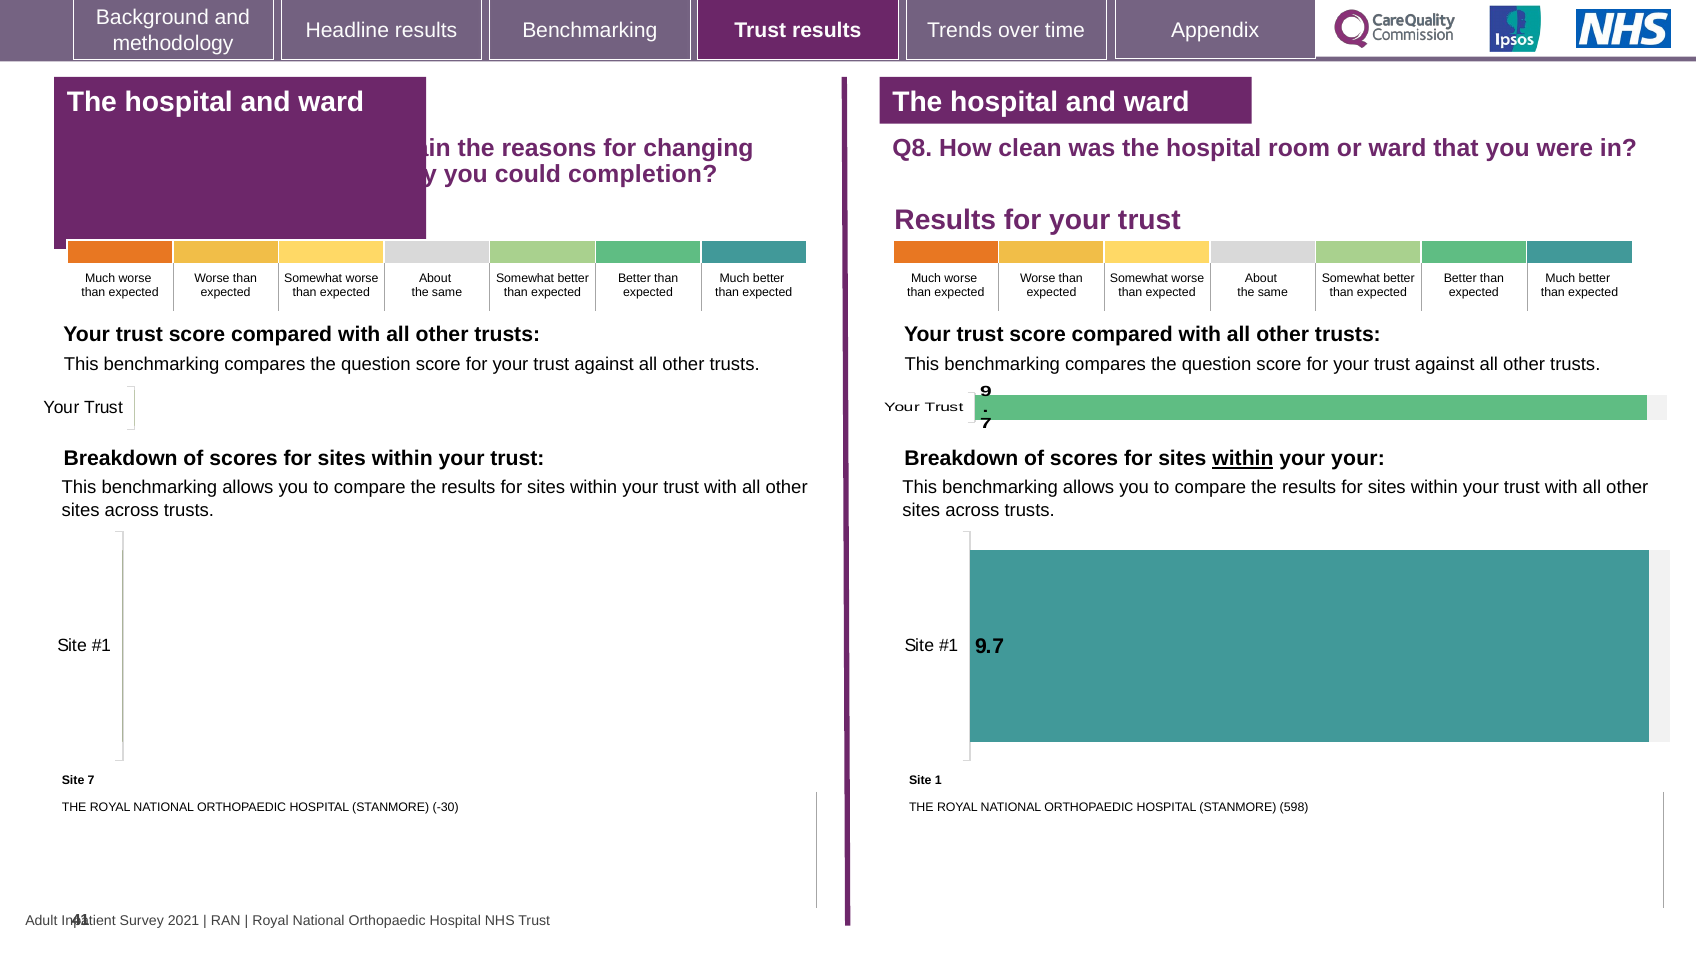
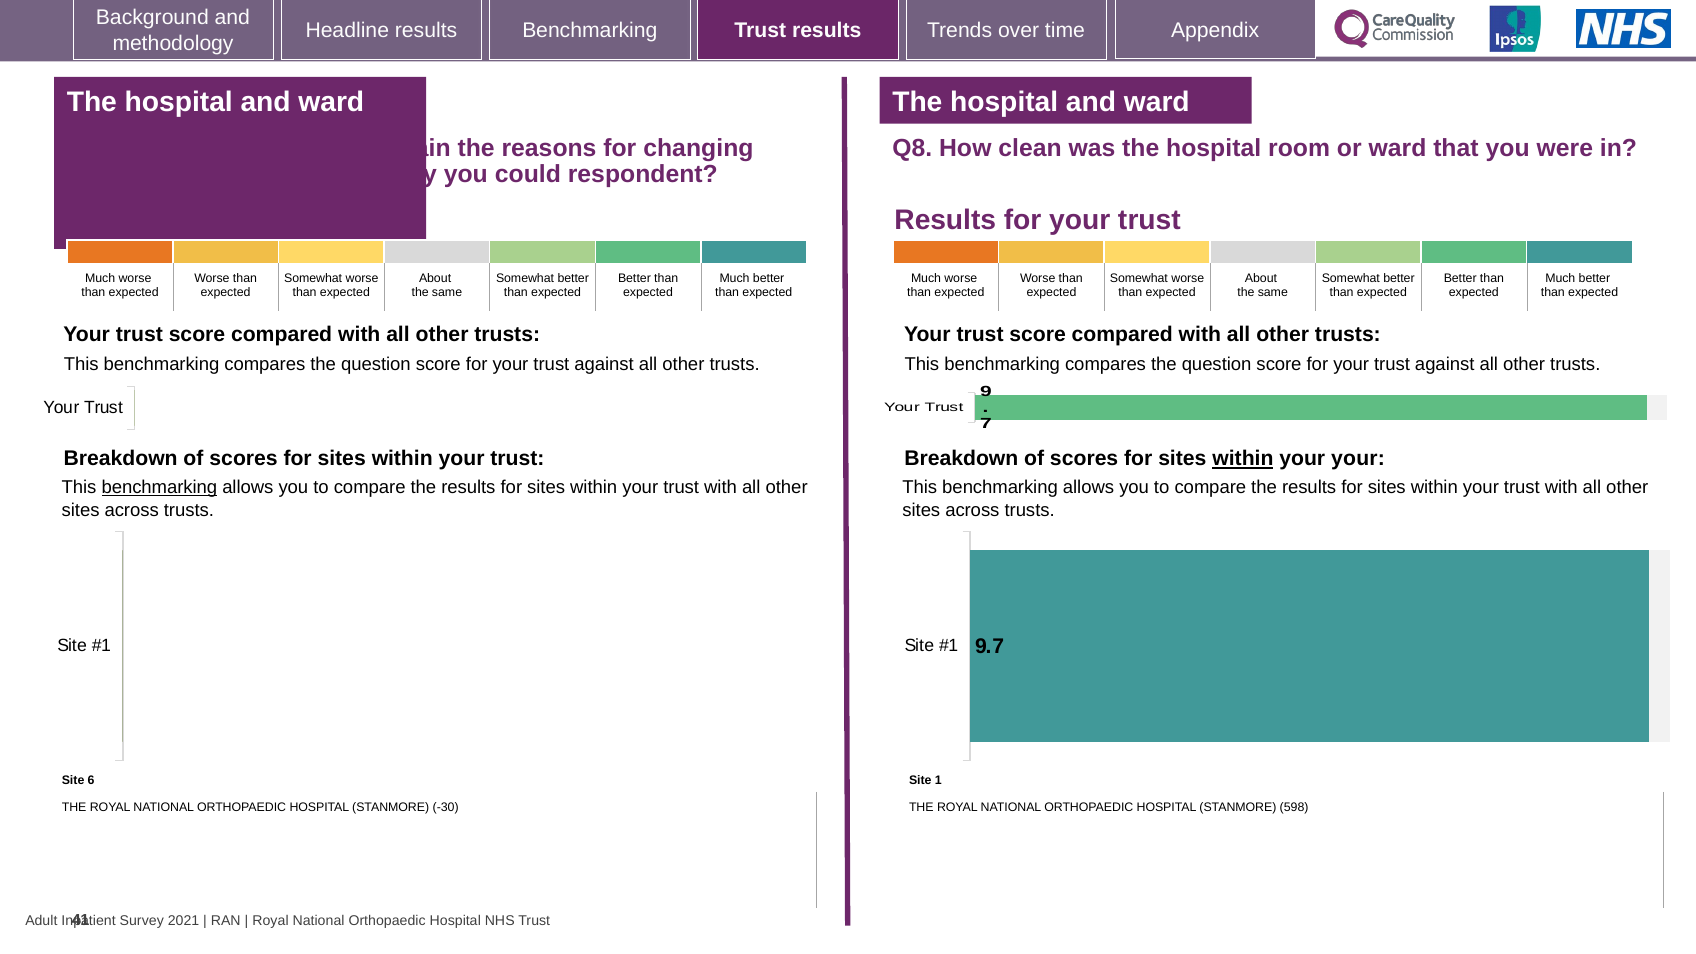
completion: completion -> respondent (643, 175)
benchmarking underline: none -> present (159, 488)
Site 7: 7 -> 6 (91, 780)
